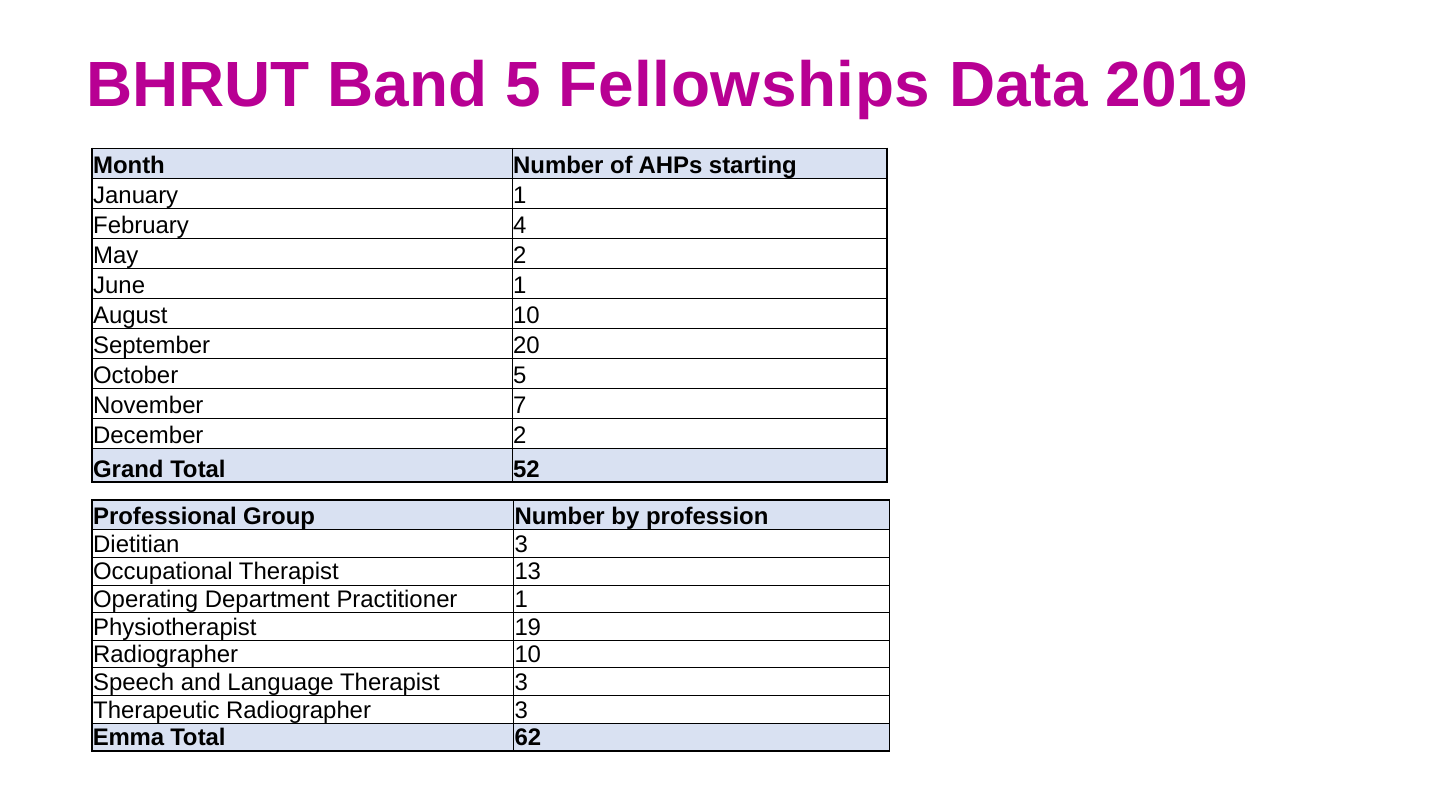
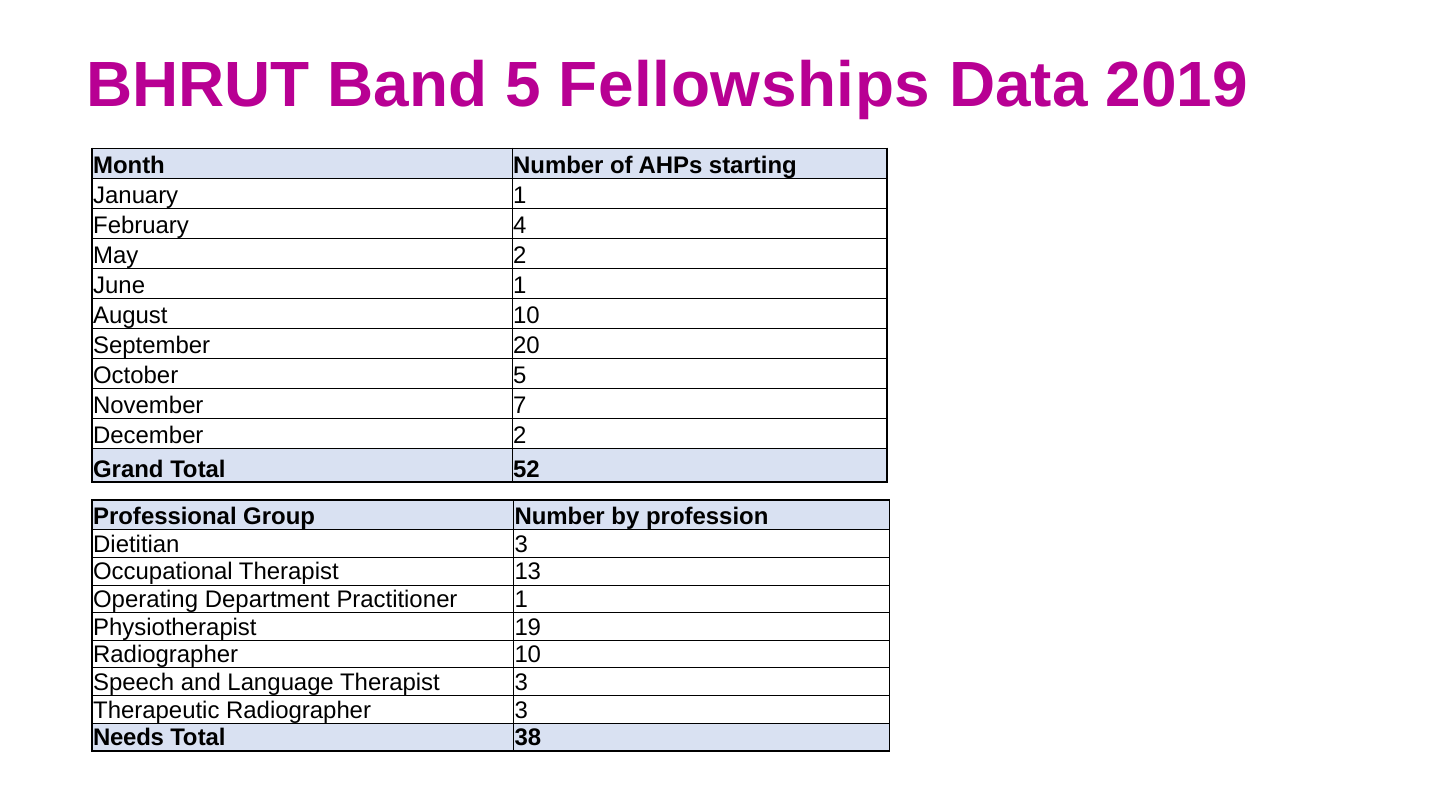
Emma: Emma -> Needs (129, 738)
62: 62 -> 38 (528, 738)
